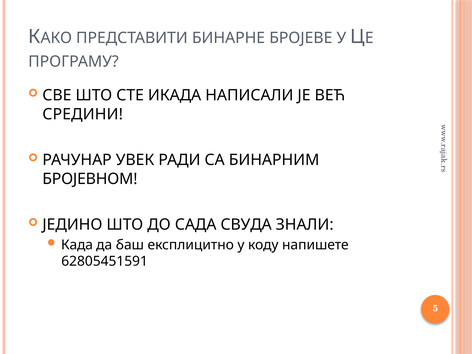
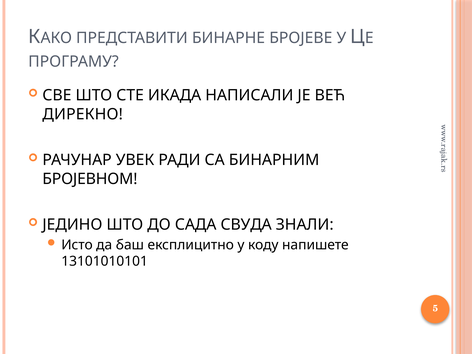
СРЕДИНИ: СРЕДИНИ -> ДИРЕКНО (83, 114)
Када: Када -> Исто (77, 245)
62805451591: 62805451591 -> 13101010101 (105, 261)
